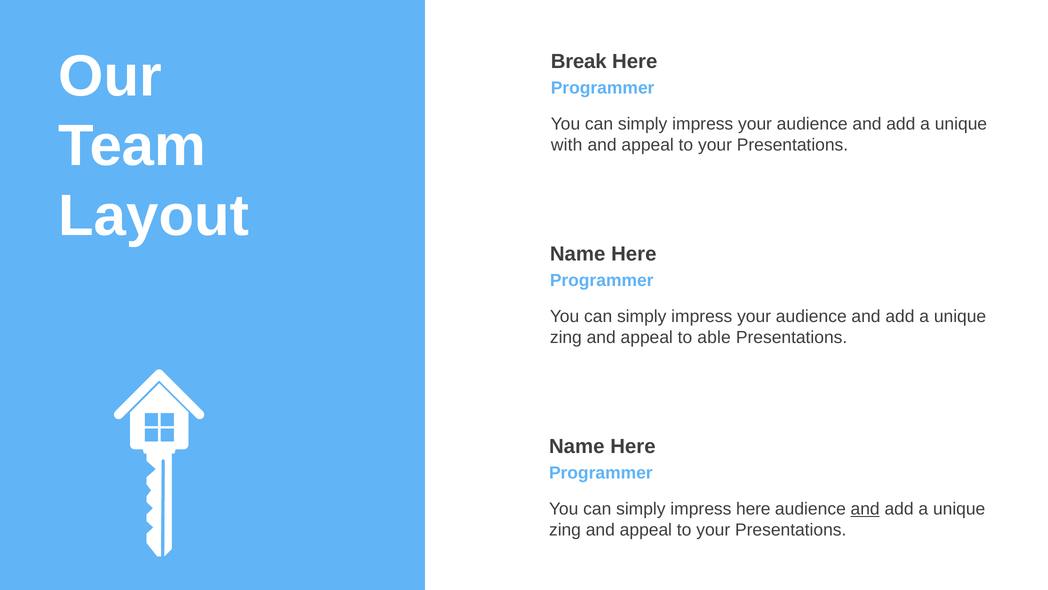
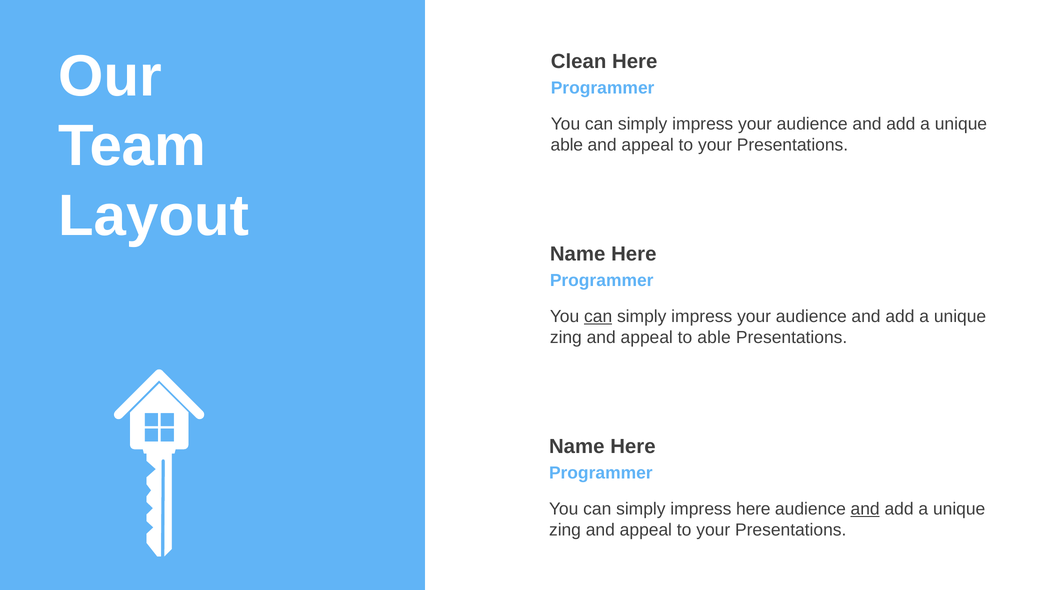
Break: Break -> Clean (579, 62)
with: with -> able (567, 145)
can underline: none -> present (598, 316)
